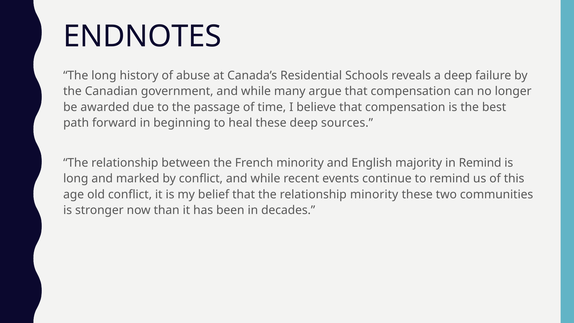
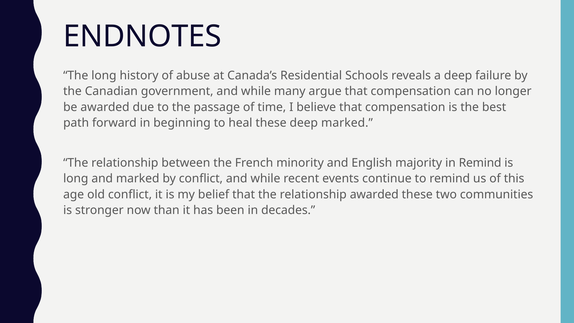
deep sources: sources -> marked (347, 123)
relationship minority: minority -> awarded (374, 194)
